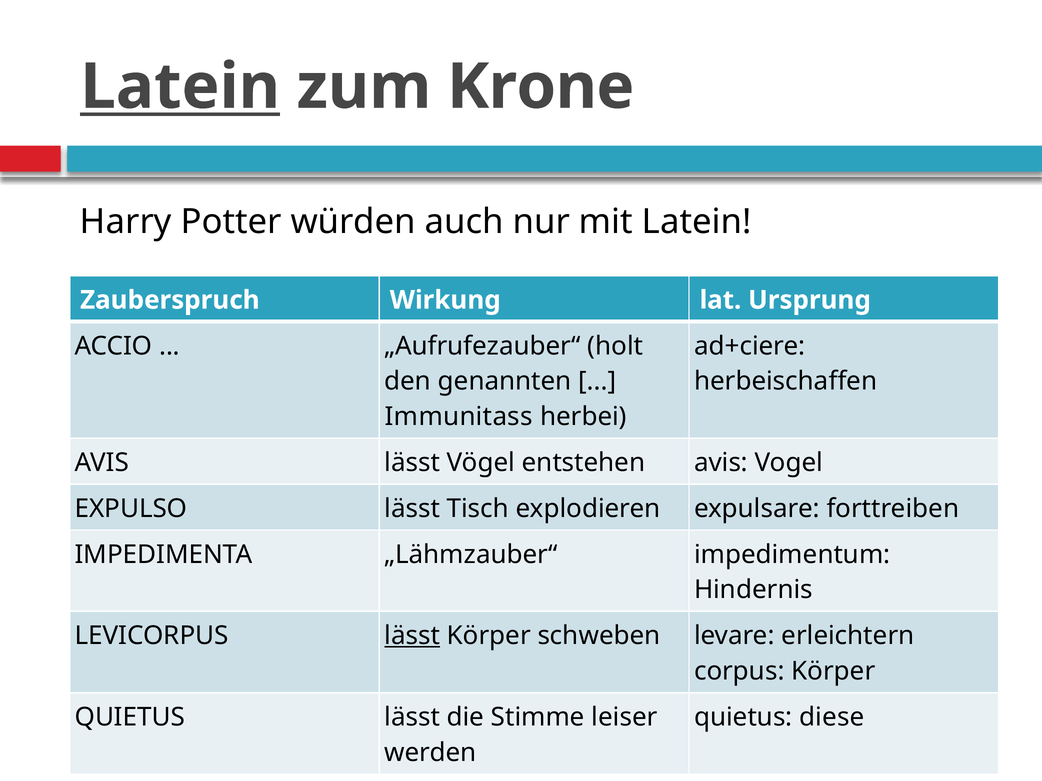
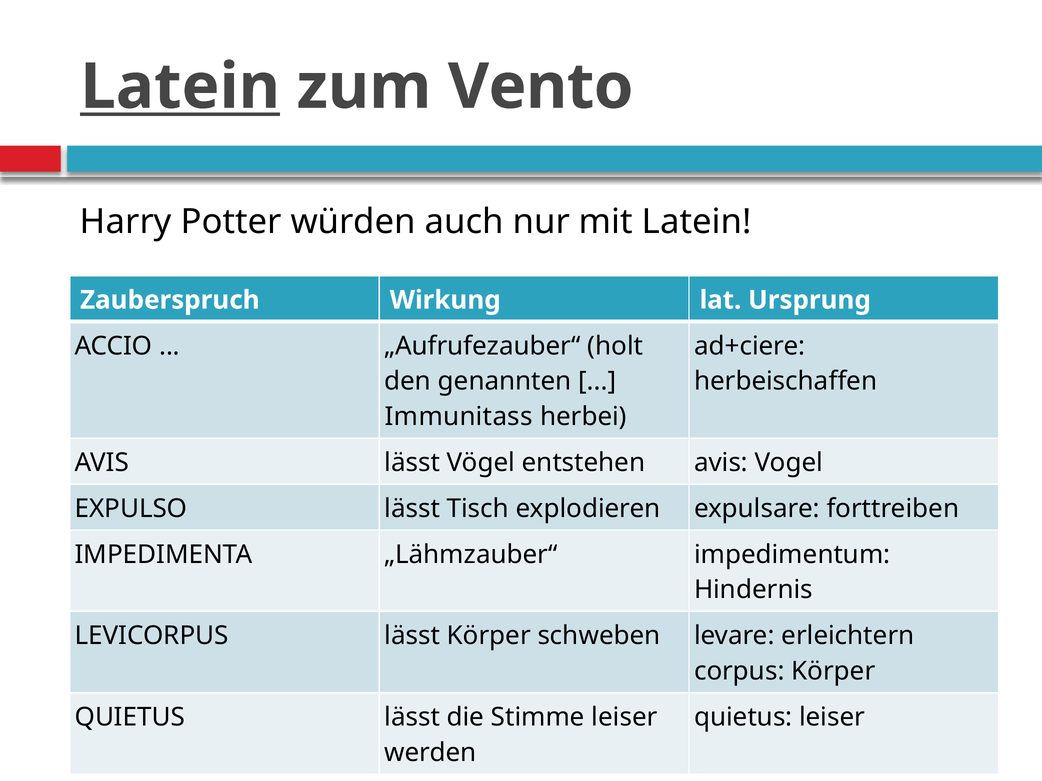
Krone: Krone -> Vento (541, 87)
lässt underline: present -> none (412, 636)
quietus diese: diese -> leiser (832, 717)
